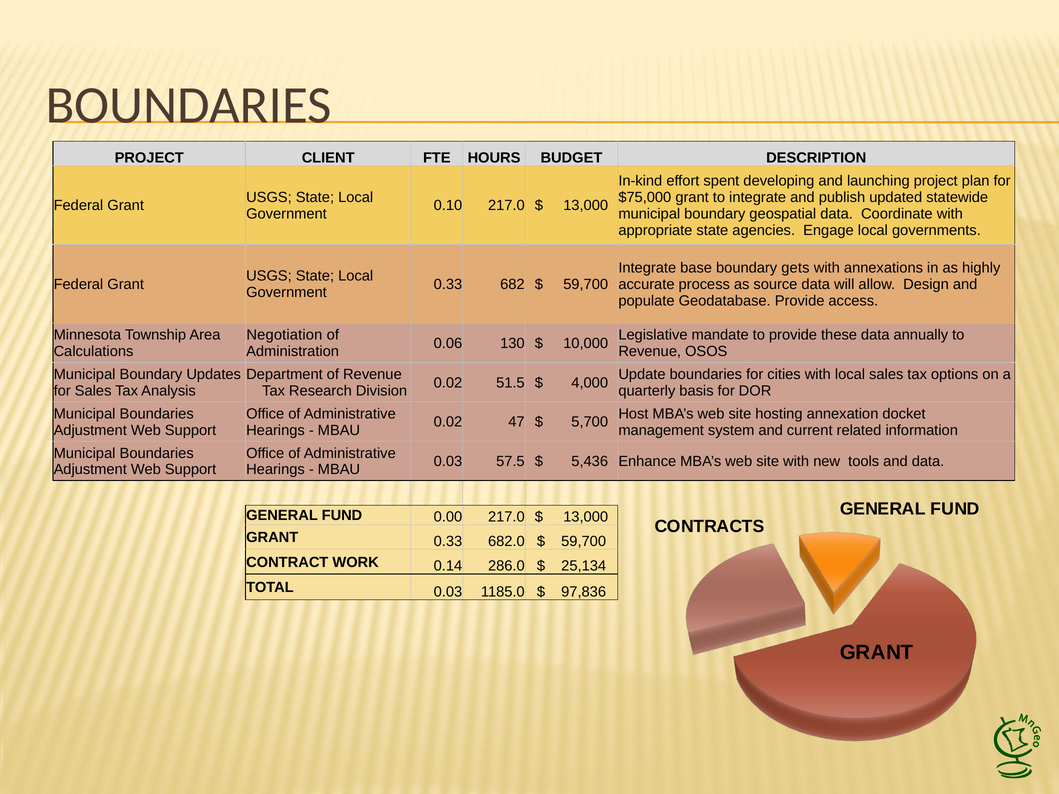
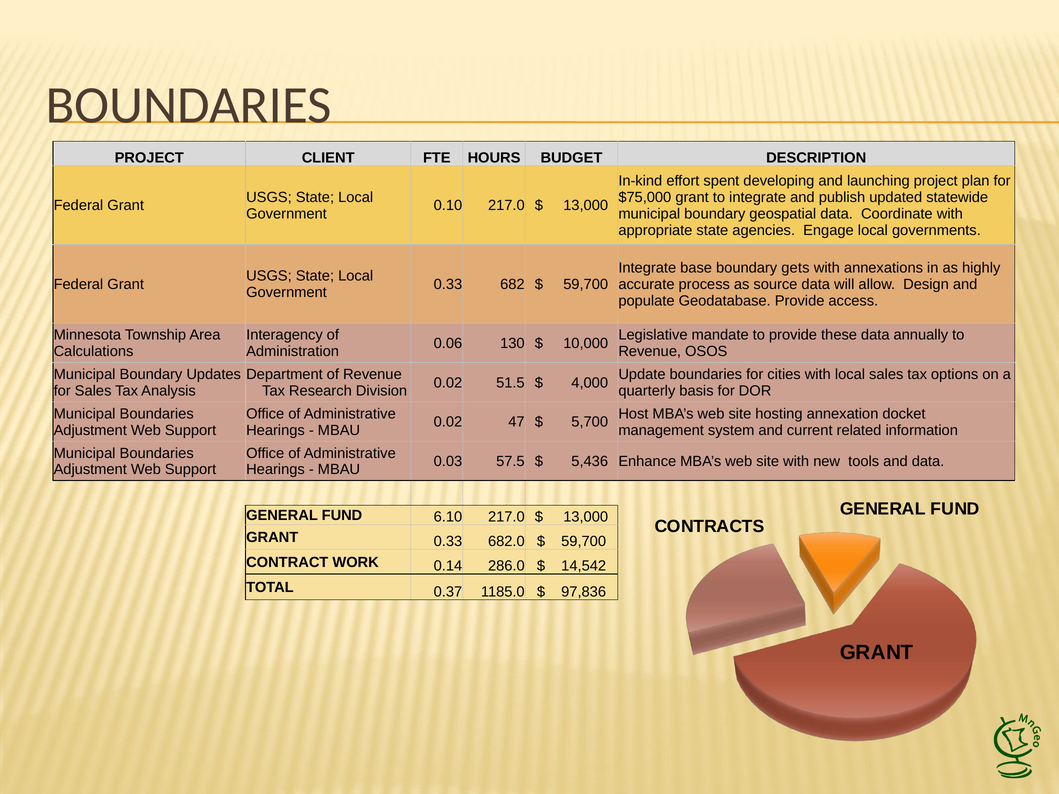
Negotiation: Negotiation -> Interagency (284, 335)
0.00: 0.00 -> 6.10 (448, 517)
25,134: 25,134 -> 14,542 (584, 566)
TOTAL 0.03: 0.03 -> 0.37 (448, 592)
